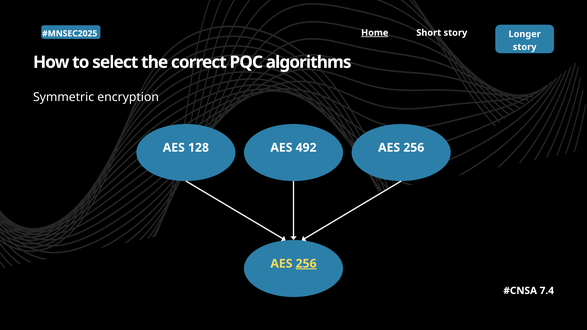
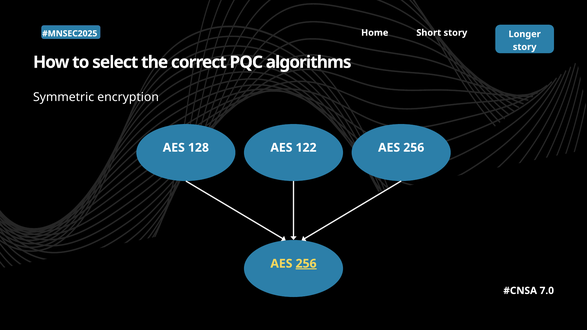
Home underline: present -> none (375, 33)
492: 492 -> 122 (306, 148)
7.4: 7.4 -> 7.0 (547, 291)
